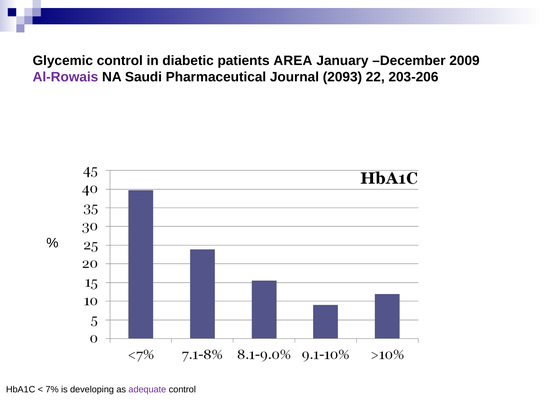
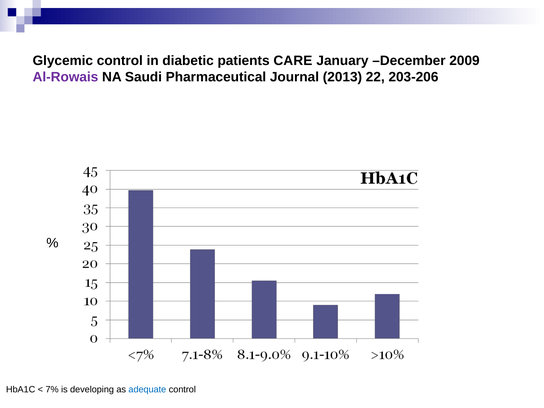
AREA: AREA -> CARE (293, 61)
2093: 2093 -> 2013 (342, 77)
adequate colour: purple -> blue (147, 390)
